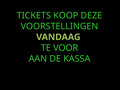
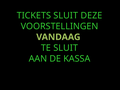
TICKETS KOOP: KOOP -> SLUIT (66, 15)
TE VOOR: VOOR -> SLUIT (66, 48)
